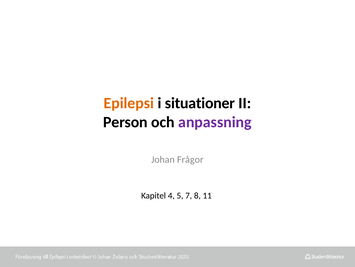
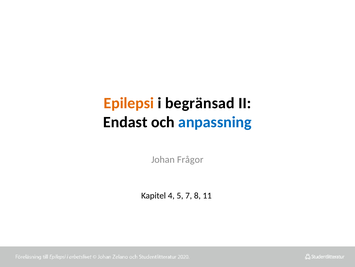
situationer: situationer -> begränsad (200, 103)
Person: Person -> Endast (125, 122)
anpassning colour: purple -> blue (215, 122)
